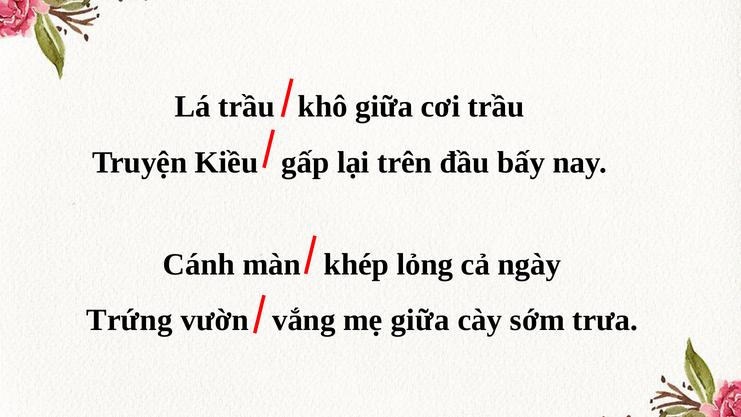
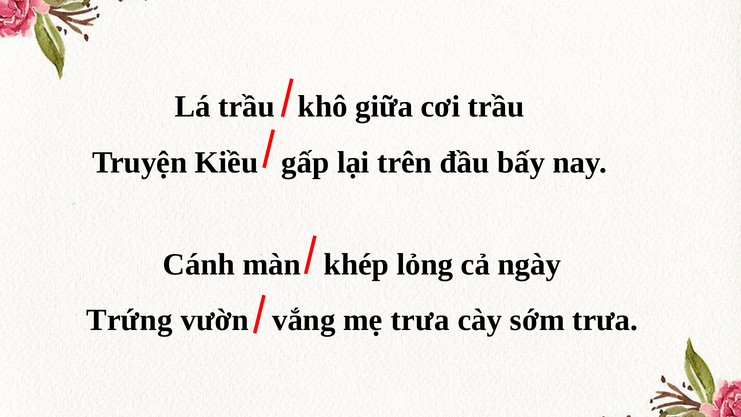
mẹ giữa: giữa -> trưa (420, 320)
